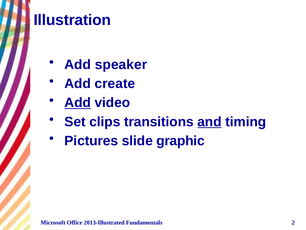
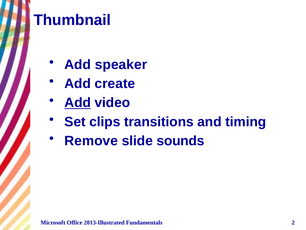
Illustration: Illustration -> Thumbnail (72, 20)
and underline: present -> none (209, 122)
Pictures: Pictures -> Remove (91, 141)
graphic: graphic -> sounds (180, 141)
